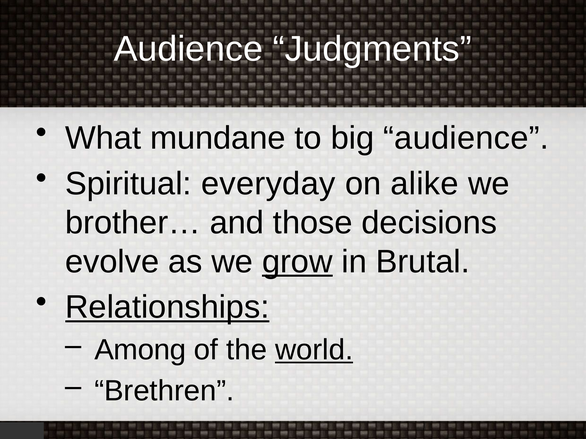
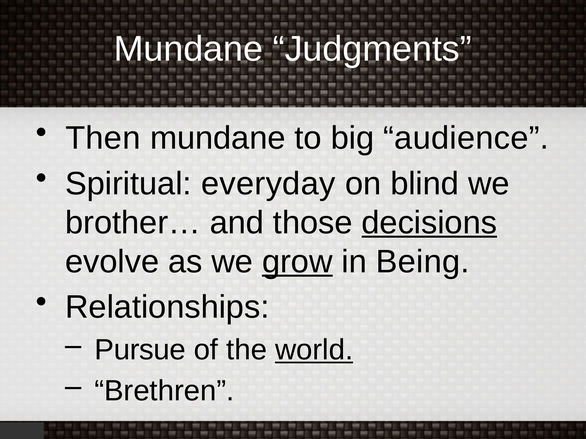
Audience: Audience -> Mundane (188, 49)
What: What -> Then (103, 138)
alike: alike -> blind (425, 184)
decisions underline: none -> present (429, 223)
Brutal: Brutal -> Being (423, 262)
Relationships underline: present -> none (167, 308)
Among: Among -> Pursue (140, 350)
